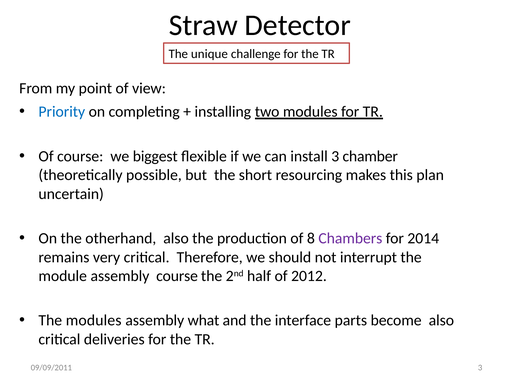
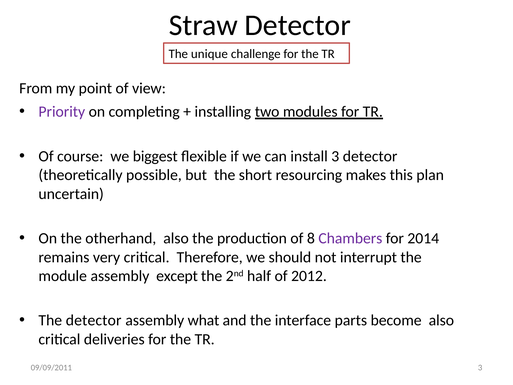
Priority colour: blue -> purple (62, 112)
3 chamber: chamber -> detector (370, 156)
assembly course: course -> except (177, 276)
The modules: modules -> detector (94, 320)
